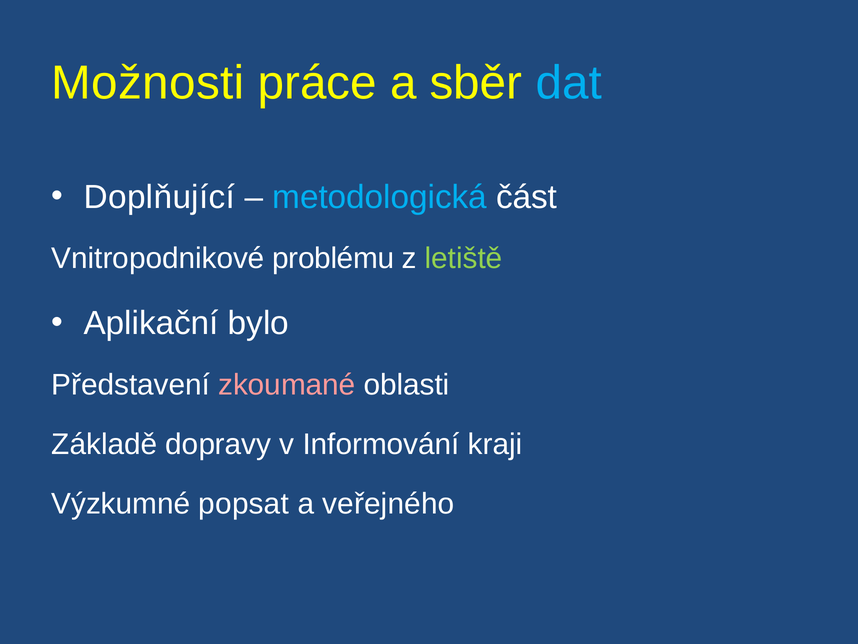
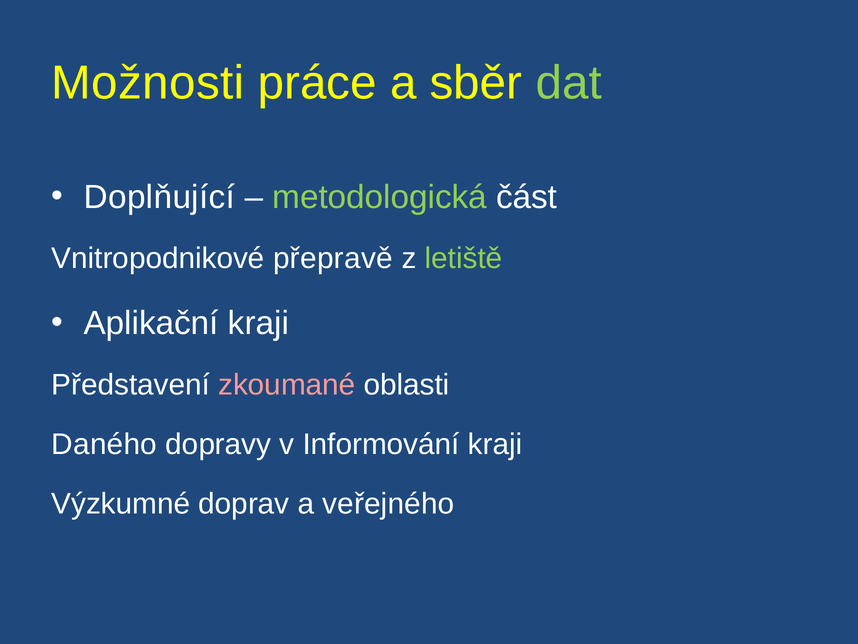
dat colour: light blue -> light green (569, 83)
metodologická colour: light blue -> light green (380, 197)
problému: problému -> přepravě (333, 258)
Aplikační bylo: bylo -> kraji (258, 323)
Základě: Základě -> Daného (104, 444)
popsat: popsat -> doprav (244, 504)
